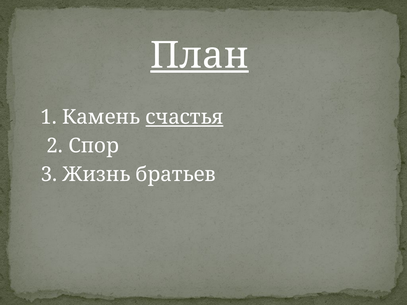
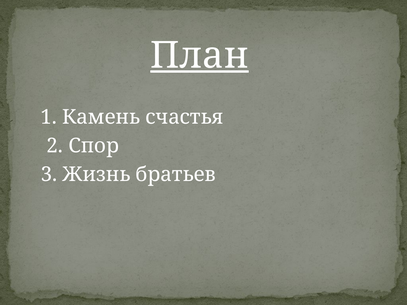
счастья underline: present -> none (184, 117)
